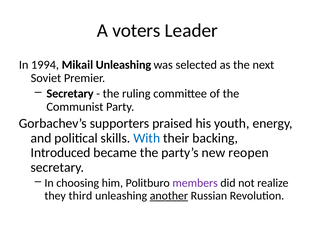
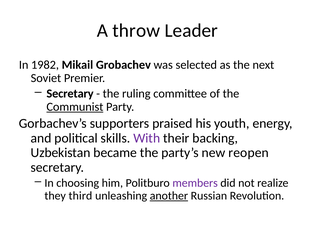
voters: voters -> throw (136, 30)
1994: 1994 -> 1982 (45, 65)
Mikail Unleashing: Unleashing -> Grobachev (123, 65)
Communist underline: none -> present (75, 107)
With colour: blue -> purple (147, 138)
Introduced: Introduced -> Uzbekistan (61, 153)
